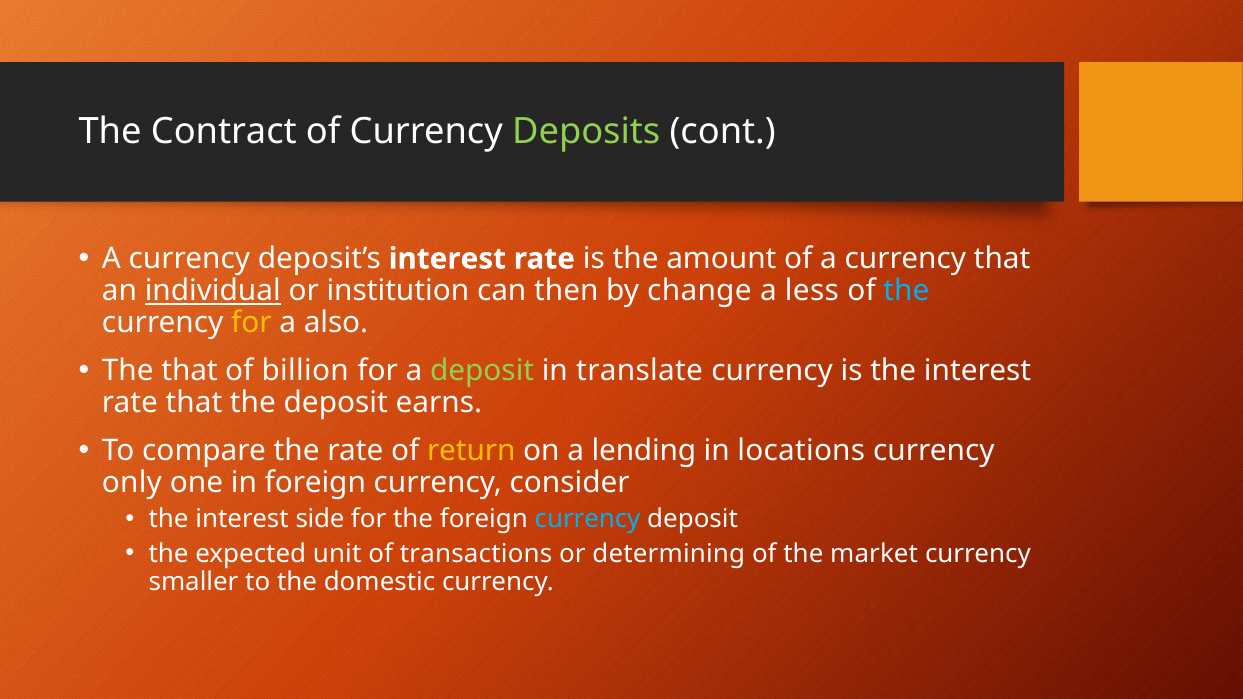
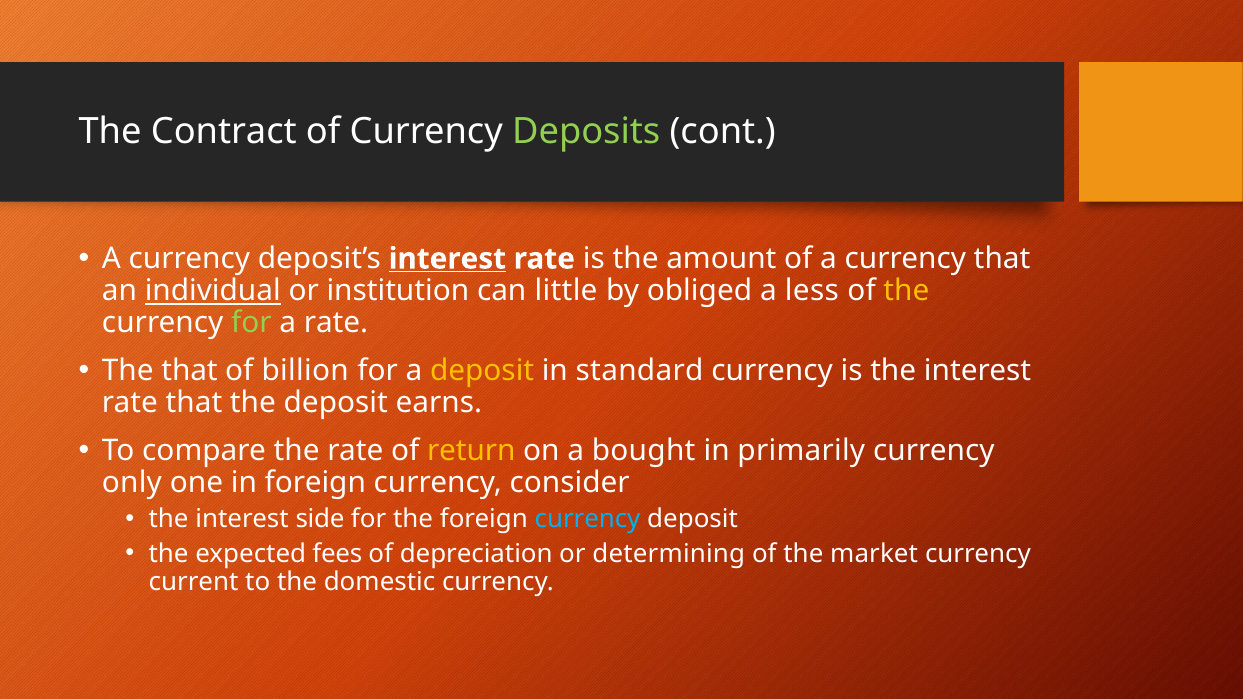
interest underline: none -> present (447, 259)
then: then -> little (566, 291)
change: change -> obliged (700, 291)
the colour: light blue -> yellow (906, 291)
for colour: yellow -> light green (251, 323)
a also: also -> rate (336, 323)
deposit colour: light green -> yellow (482, 371)
translate: translate -> standard (640, 371)
lending: lending -> bought (644, 451)
locations: locations -> primarily (801, 451)
unit: unit -> fees (337, 554)
transactions: transactions -> depreciation (476, 554)
smaller: smaller -> current (194, 582)
